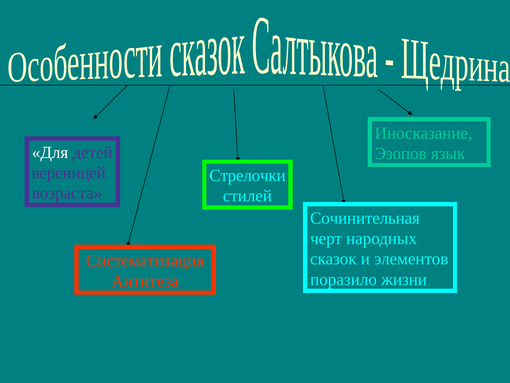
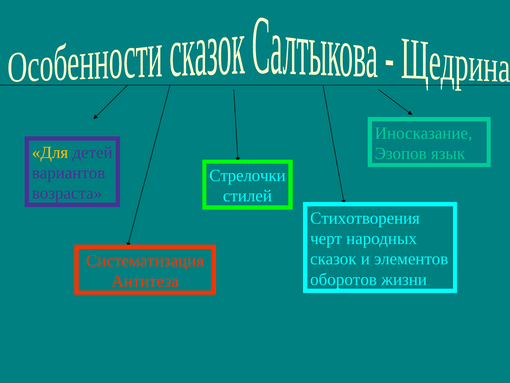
Для colour: white -> yellow (50, 152)
вереницей: вереницей -> вариантов (69, 173)
Сочинительная: Сочинительная -> Стихотворения (365, 218)
поразило: поразило -> оборотов (344, 279)
